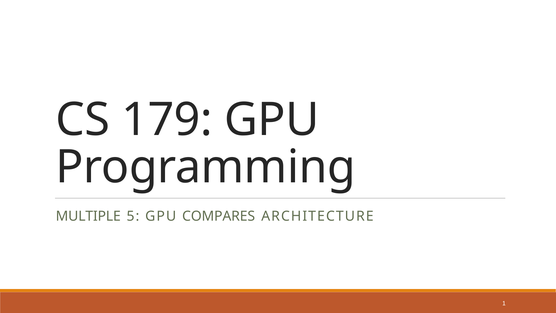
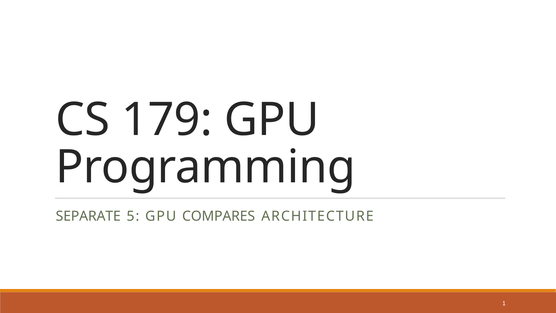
MULTIPLE: MULTIPLE -> SEPARATE (88, 216)
